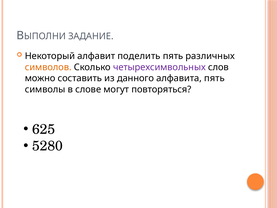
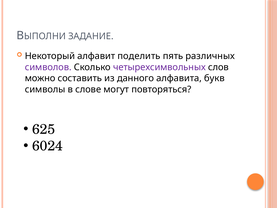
символов colour: orange -> purple (48, 67)
алфавита пять: пять -> букв (214, 78)
5280: 5280 -> 6024 (47, 146)
